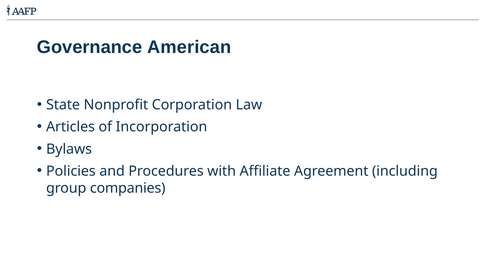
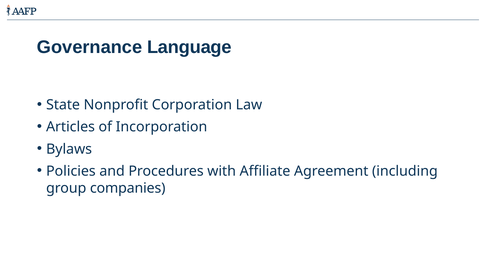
American: American -> Language (189, 47)
